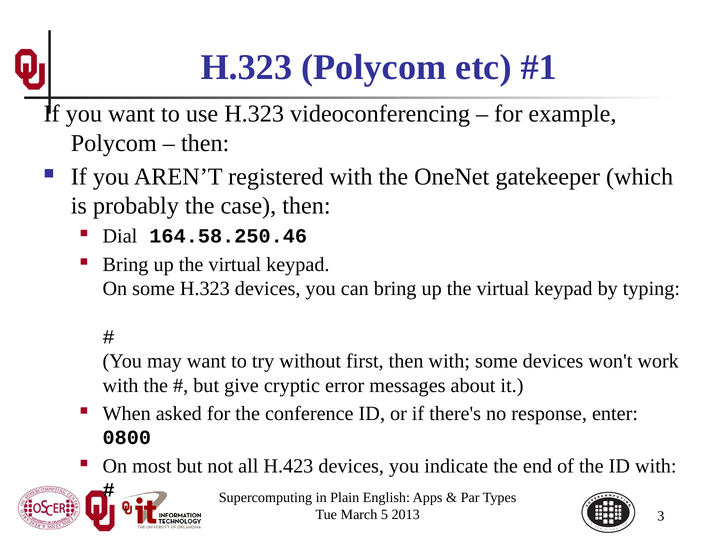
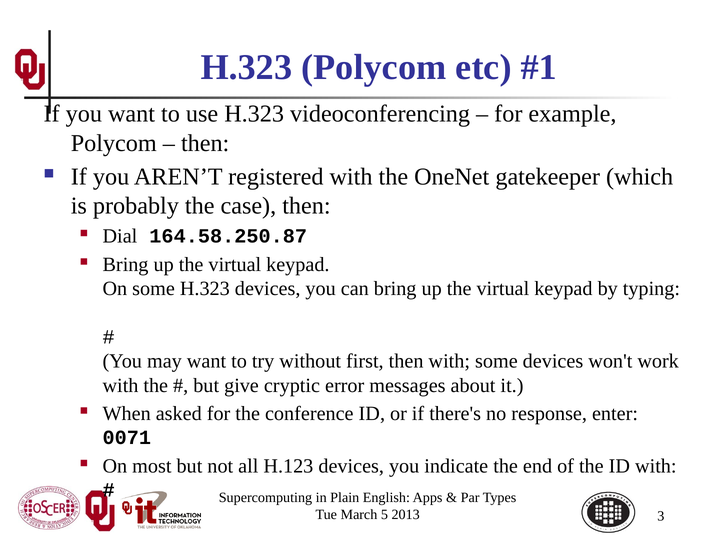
164.58.250.46: 164.58.250.46 -> 164.58.250.87 (228, 236)
0800: 0800 -> 0071 (127, 438)
H.423: H.423 -> H.123 (288, 466)
